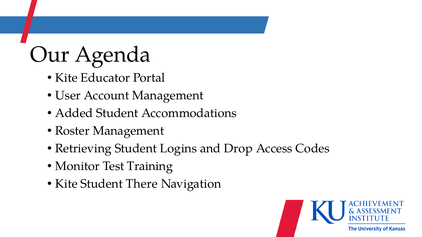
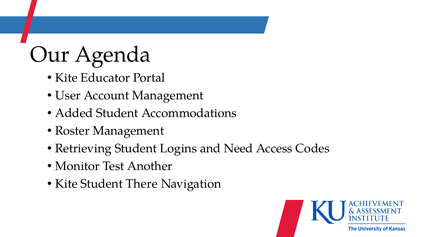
Drop: Drop -> Need (239, 149)
Training: Training -> Another (150, 166)
